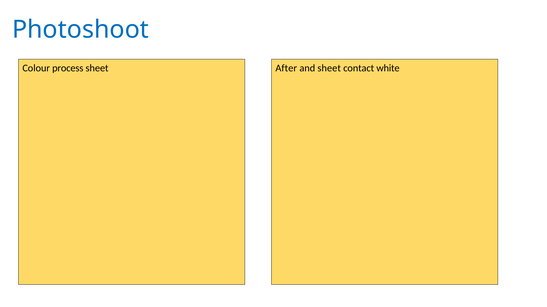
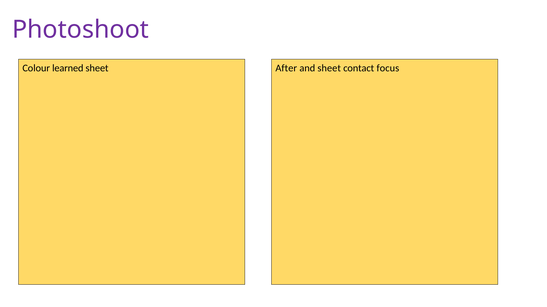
Photoshoot colour: blue -> purple (80, 30)
process: process -> learned (68, 68)
white: white -> focus (388, 68)
